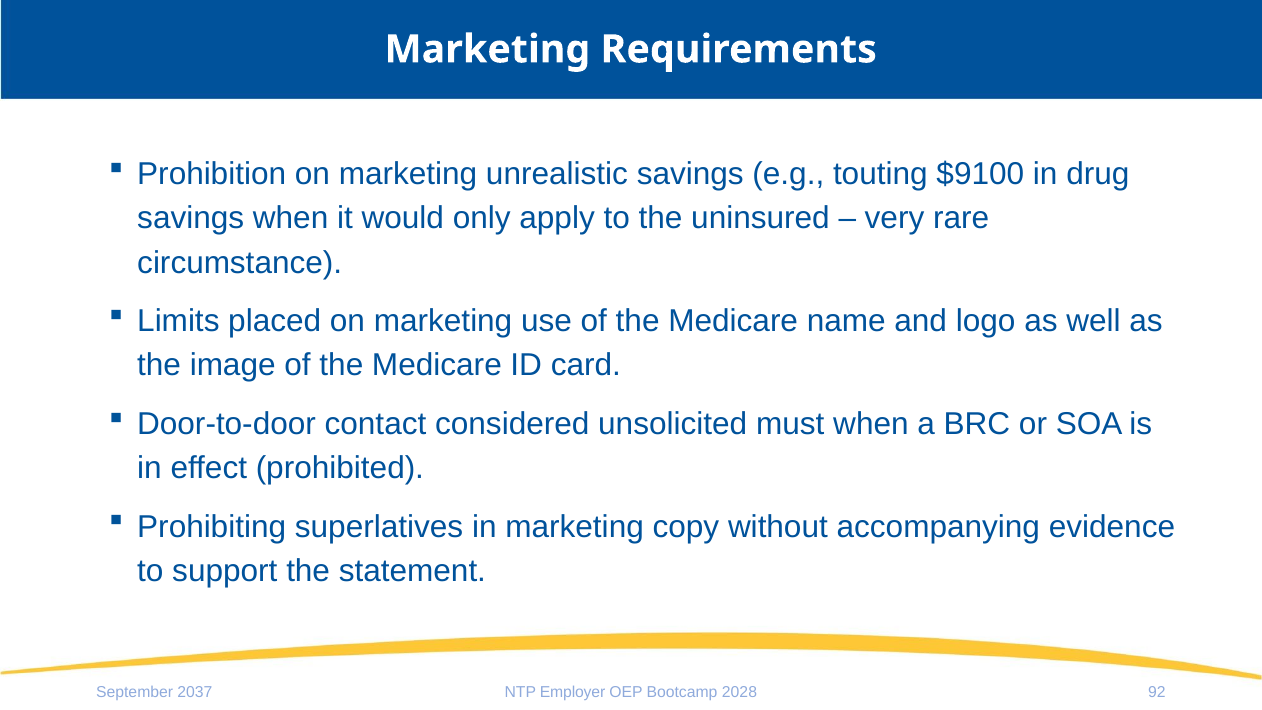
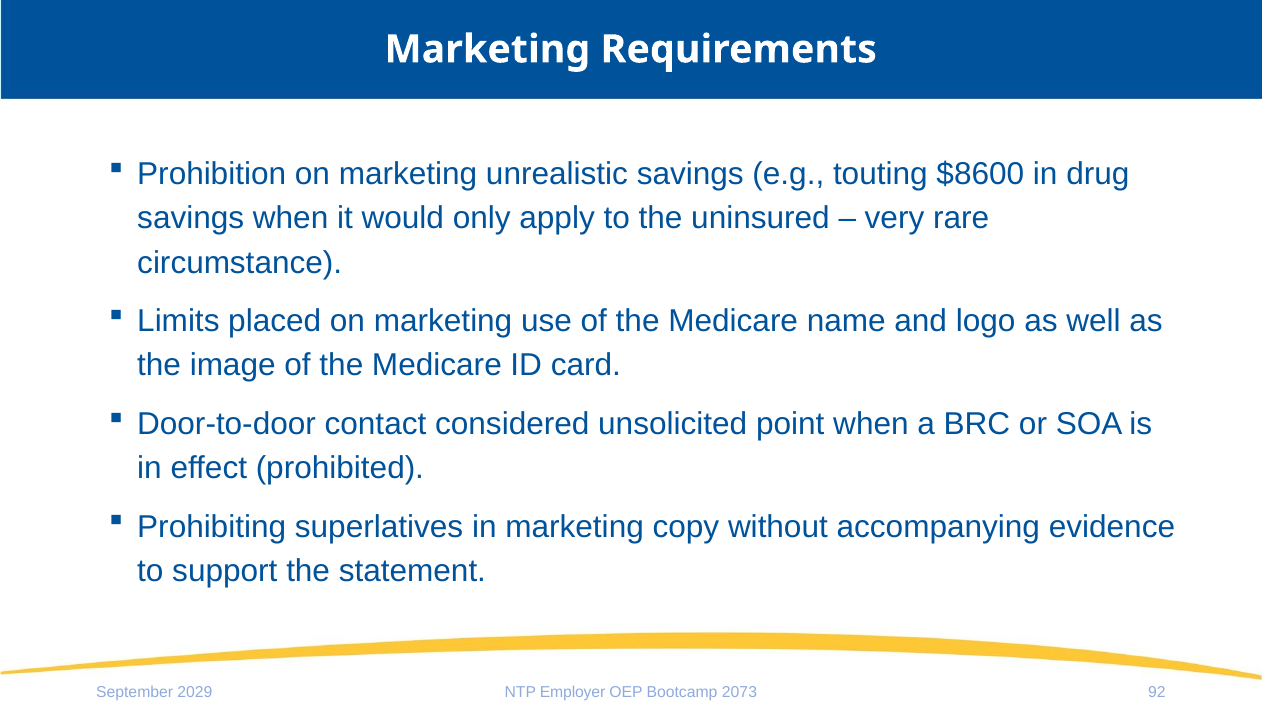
$9100: $9100 -> $8600 (980, 174)
must: must -> point (790, 424)
2037: 2037 -> 2029 (195, 692)
2028: 2028 -> 2073 (739, 692)
